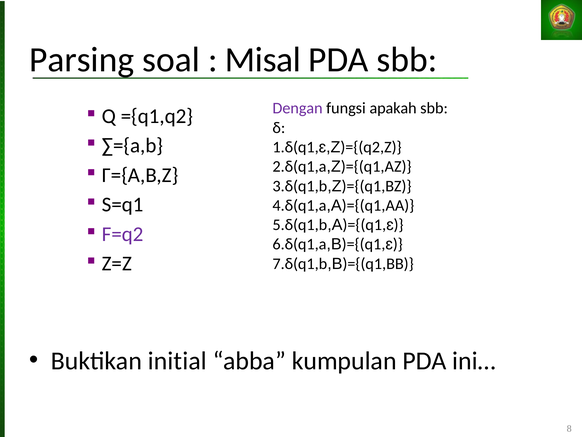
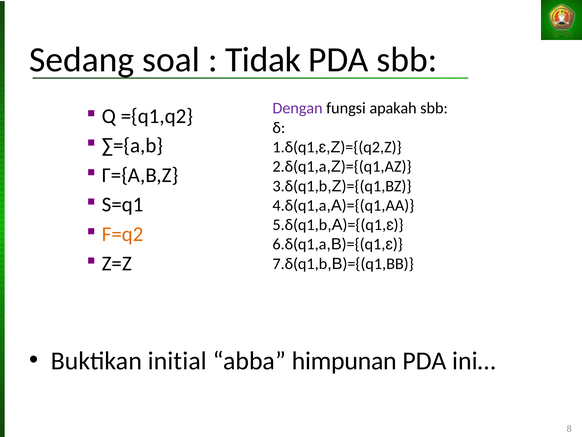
Parsing: Parsing -> Sedang (82, 60)
Misal: Misal -> Tidak (263, 60)
F=q2 colour: purple -> orange (123, 234)
kumpulan: kumpulan -> himpunan (344, 360)
